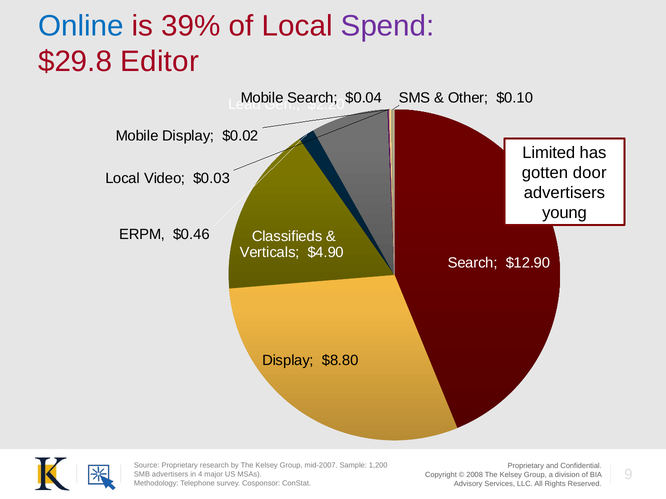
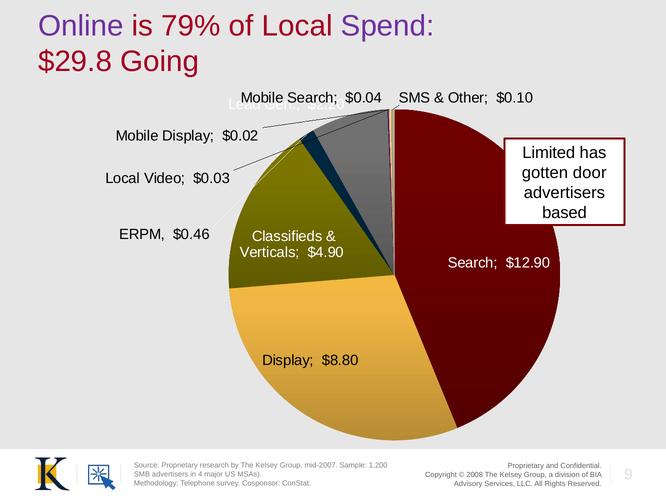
Online colour: blue -> purple (81, 26)
39%: 39% -> 79% (191, 26)
Editor: Editor -> Going (160, 61)
young: young -> based (564, 213)
